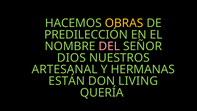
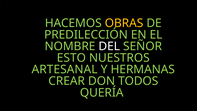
DEL colour: pink -> white (109, 46)
DIOS: DIOS -> ESTO (71, 58)
ESTÁN: ESTÁN -> CREAR (67, 81)
LIVING: LIVING -> TODOS (138, 81)
